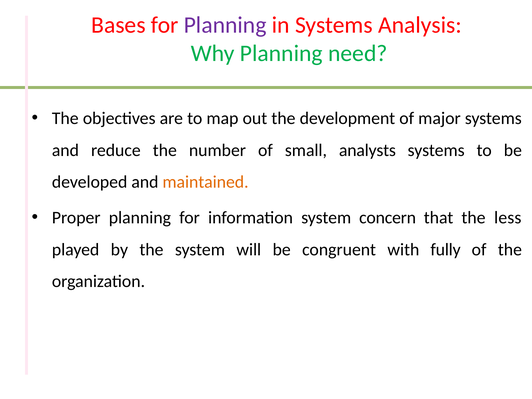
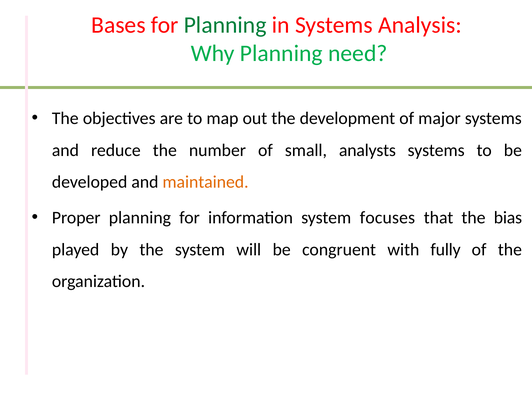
Planning colour: purple -> green (225, 25)
concern: concern -> focuses (387, 218)
less: less -> bias (508, 218)
